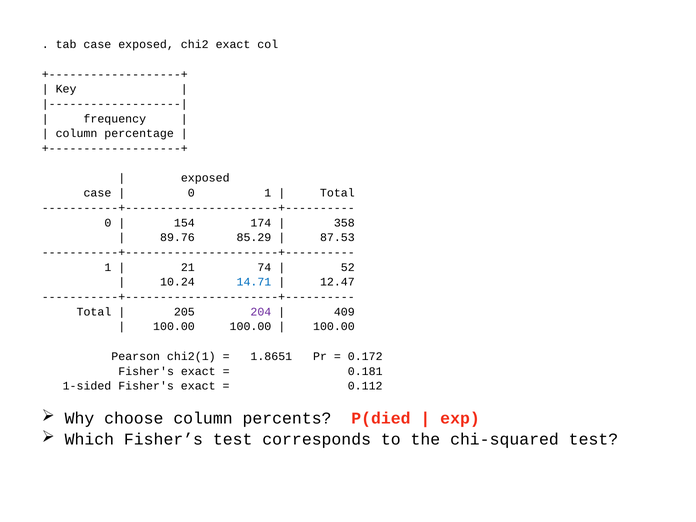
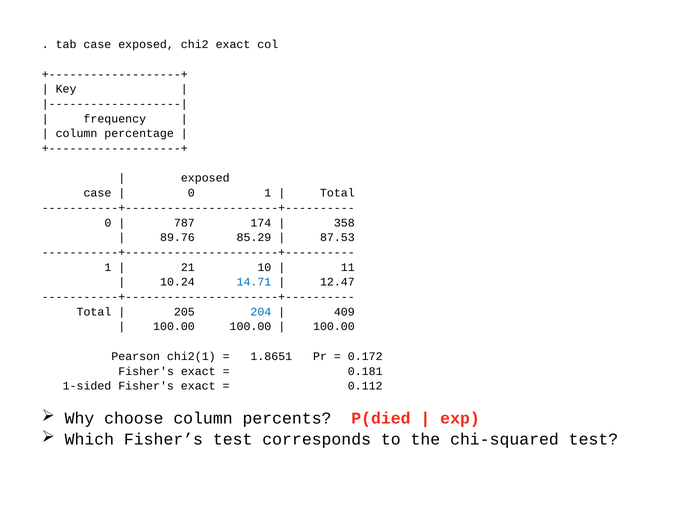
154: 154 -> 787 (184, 223)
74: 74 -> 10 (264, 267)
52: 52 -> 11 (348, 267)
204 colour: purple -> blue (261, 312)
